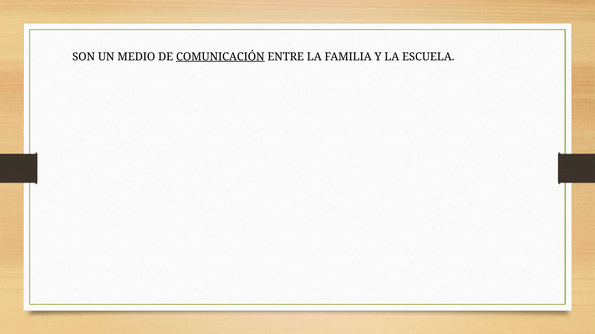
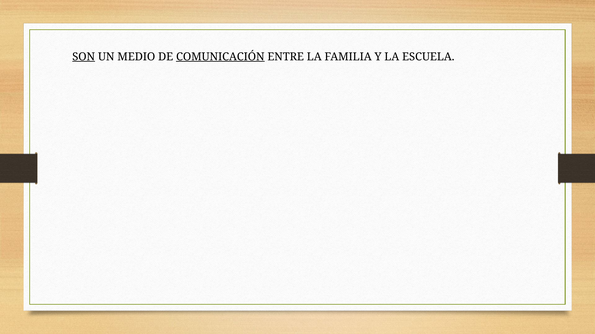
SON underline: none -> present (84, 57)
